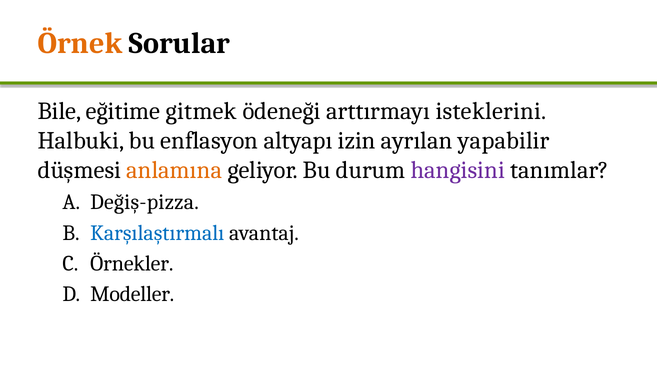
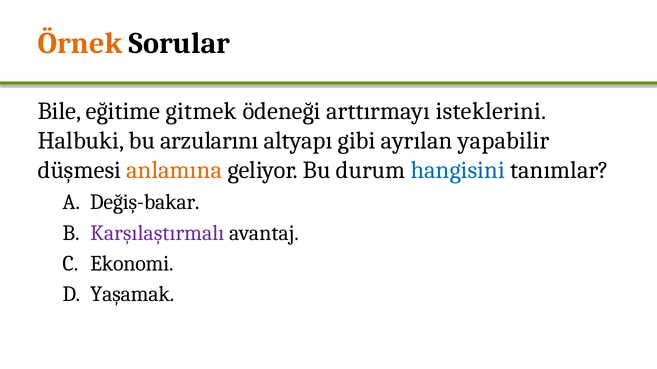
enflasyon: enflasyon -> arzularını (209, 141)
izin: izin -> gibi (357, 141)
hangisini colour: purple -> blue (458, 170)
Değiş-pizza: Değiş-pizza -> Değiş-bakar (145, 203)
Karşılaştırmalı colour: blue -> purple (157, 233)
Örnekler: Örnekler -> Ekonomi (132, 264)
Modeller: Modeller -> Yaşamak (132, 295)
